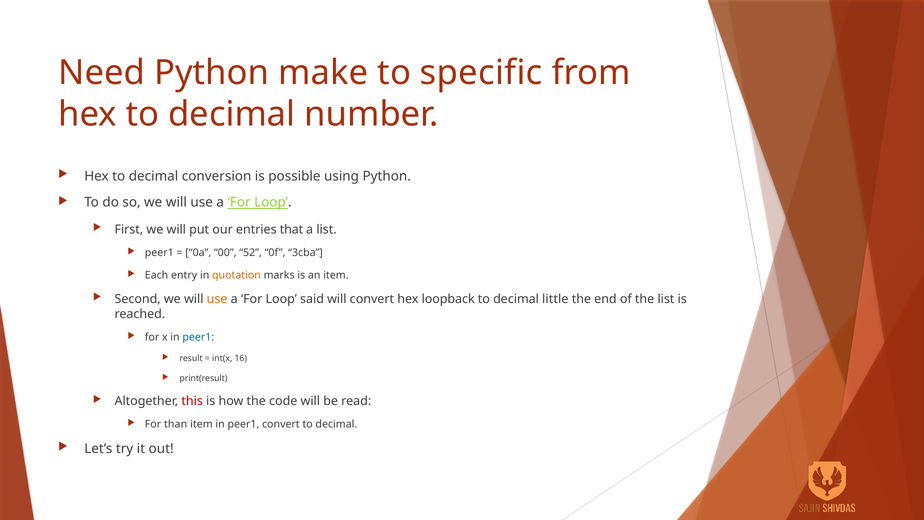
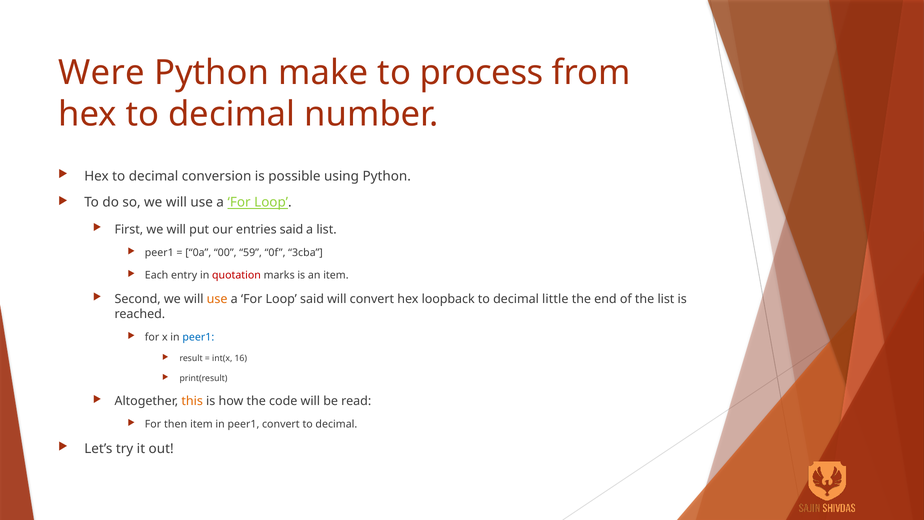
Need: Need -> Were (102, 73)
specific: specific -> process (482, 73)
entries that: that -> said (291, 229)
52: 52 -> 59 (251, 253)
quotation colour: orange -> red (236, 275)
this colour: red -> orange (192, 401)
than: than -> then (176, 424)
